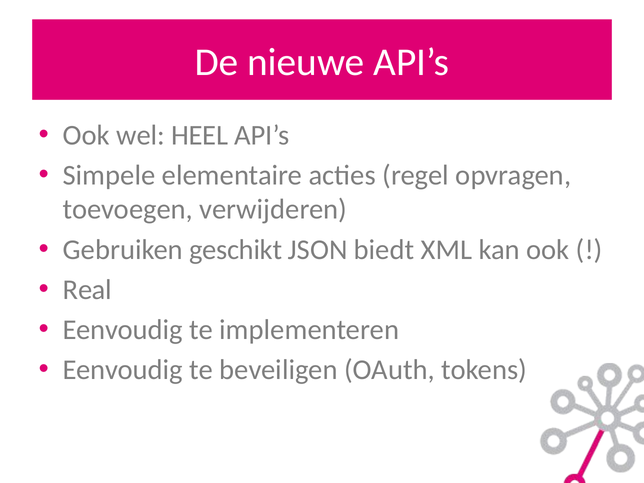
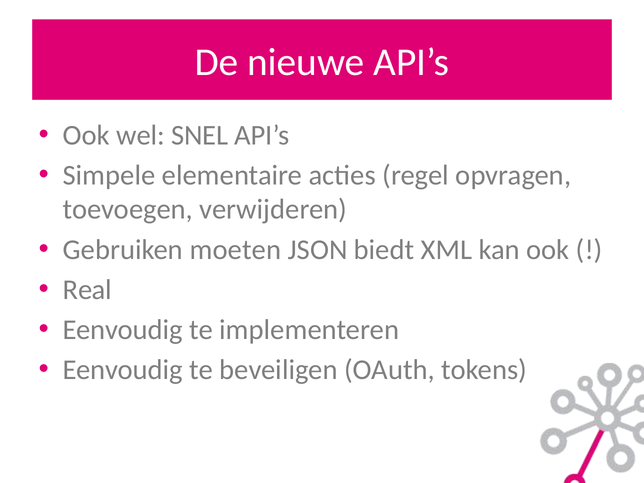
HEEL: HEEL -> SNEL (200, 135)
geschikt: geschikt -> moeten (235, 250)
